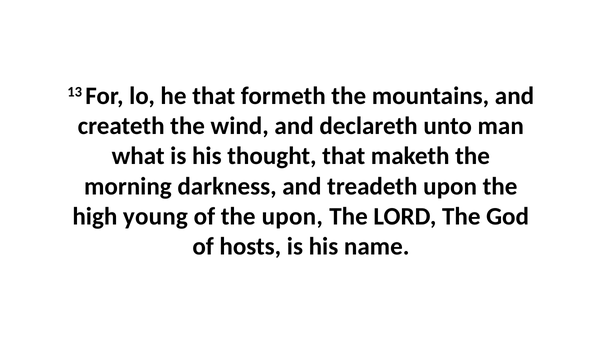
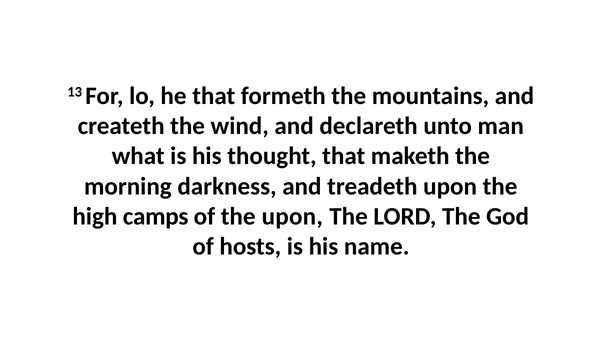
young: young -> camps (156, 216)
